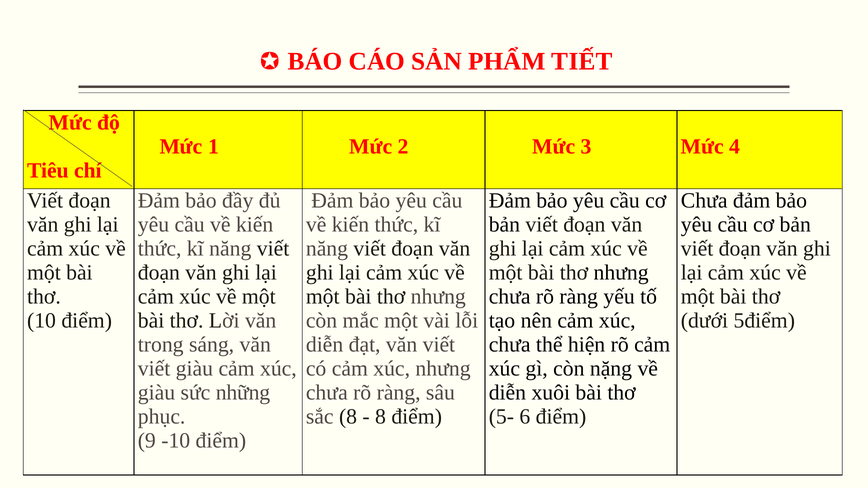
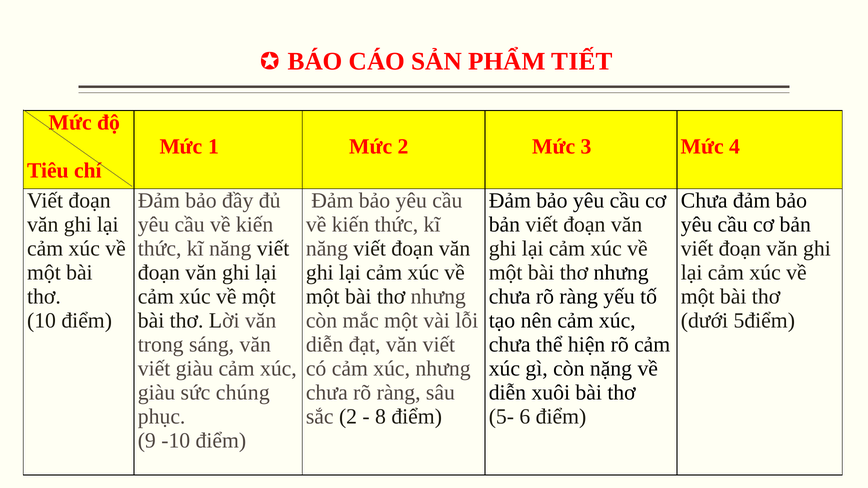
những: những -> chúng (243, 393)
sắc 8: 8 -> 2 (348, 417)
